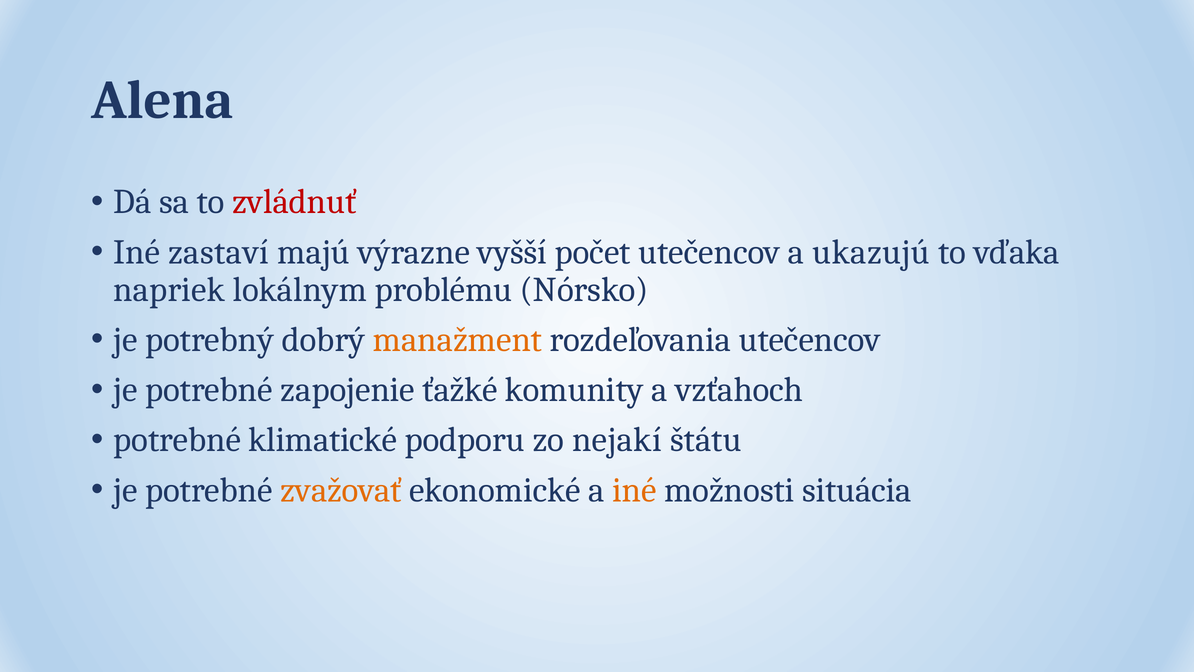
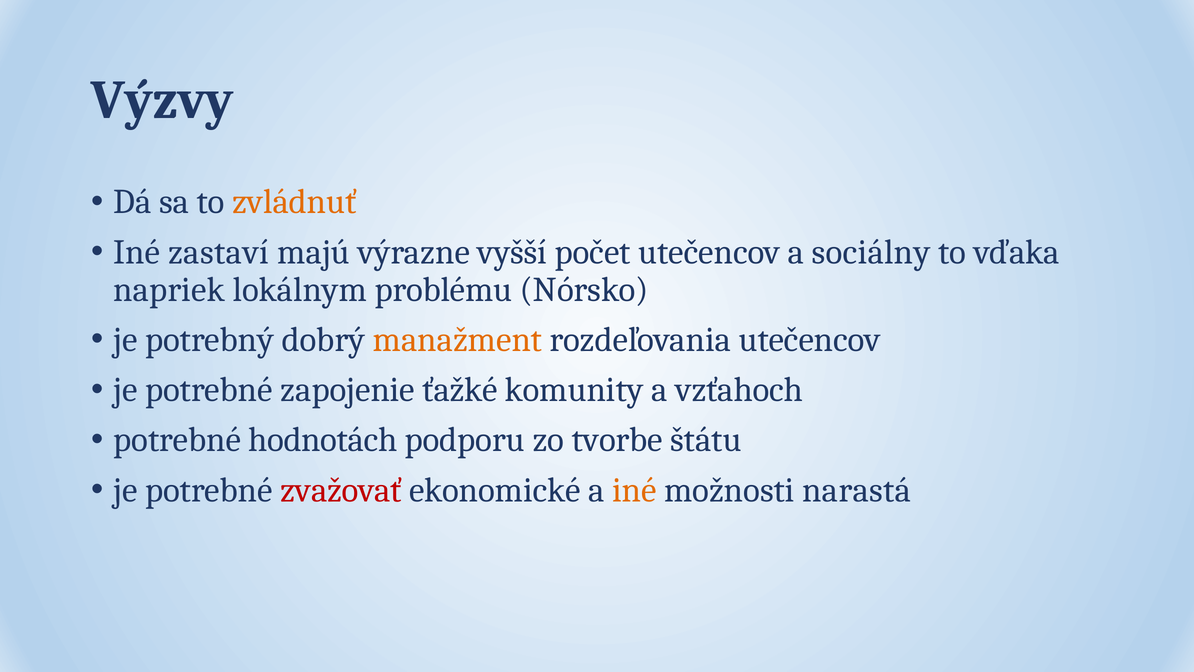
Alena: Alena -> Výzvy (162, 100)
zvládnuť colour: red -> orange (294, 202)
ukazujú: ukazujú -> sociálny (871, 252)
klimatické: klimatické -> hodnotách (323, 440)
nejakí: nejakí -> tvorbe (617, 440)
zvažovať colour: orange -> red (341, 490)
situácia: situácia -> narastá (857, 490)
